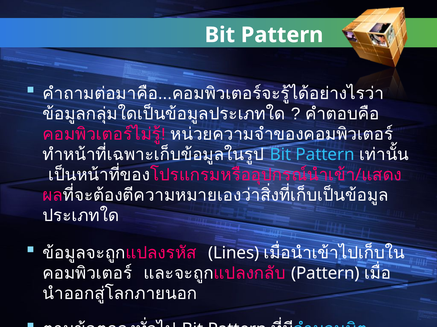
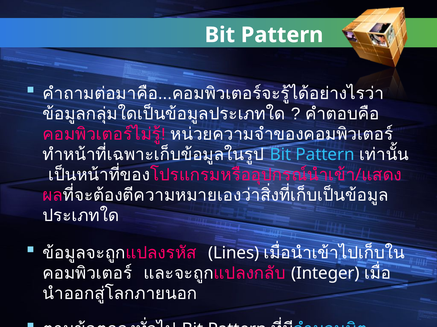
Pattern: Pattern -> Integer (325, 274)
